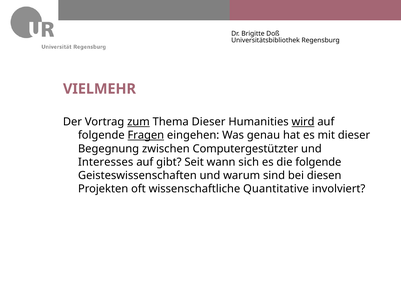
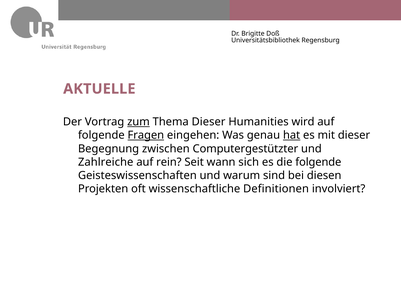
VIELMEHR: VIELMEHR -> AKTUELLE (99, 89)
wird underline: present -> none (303, 122)
hat underline: none -> present (292, 135)
Interesses: Interesses -> Zahlreiche (106, 162)
gibt: gibt -> rein (169, 162)
Quantitative: Quantitative -> Definitionen (276, 189)
